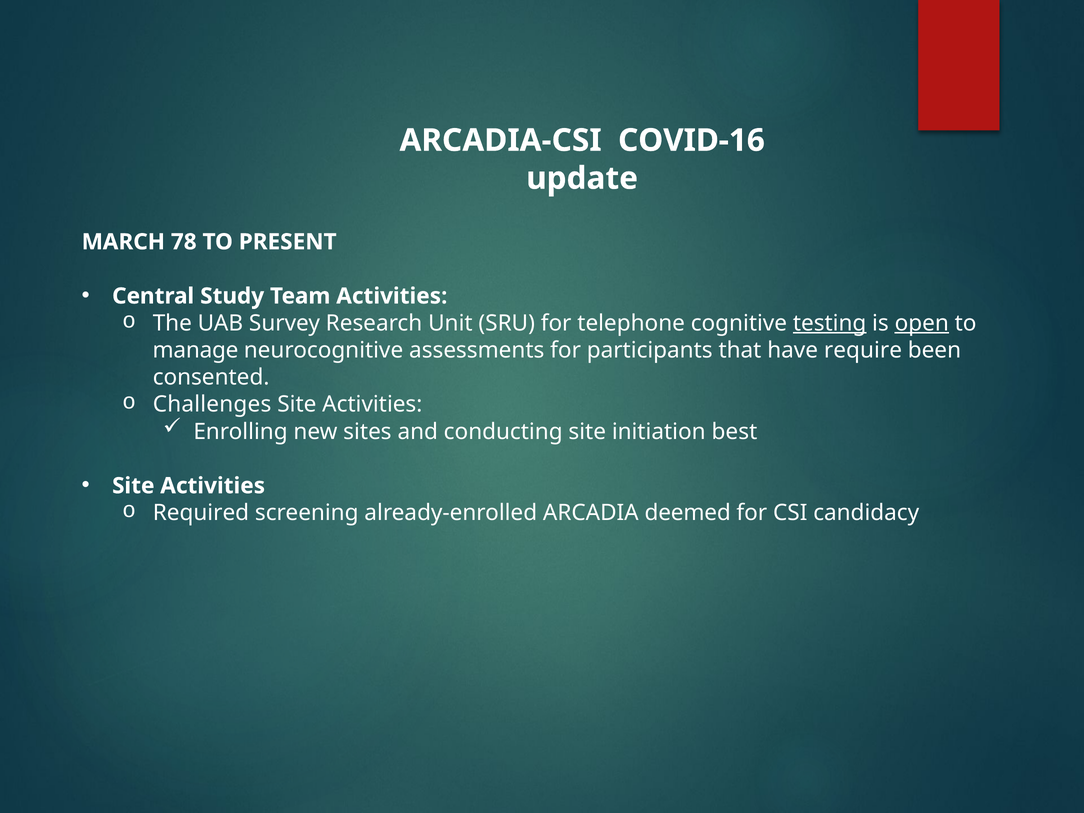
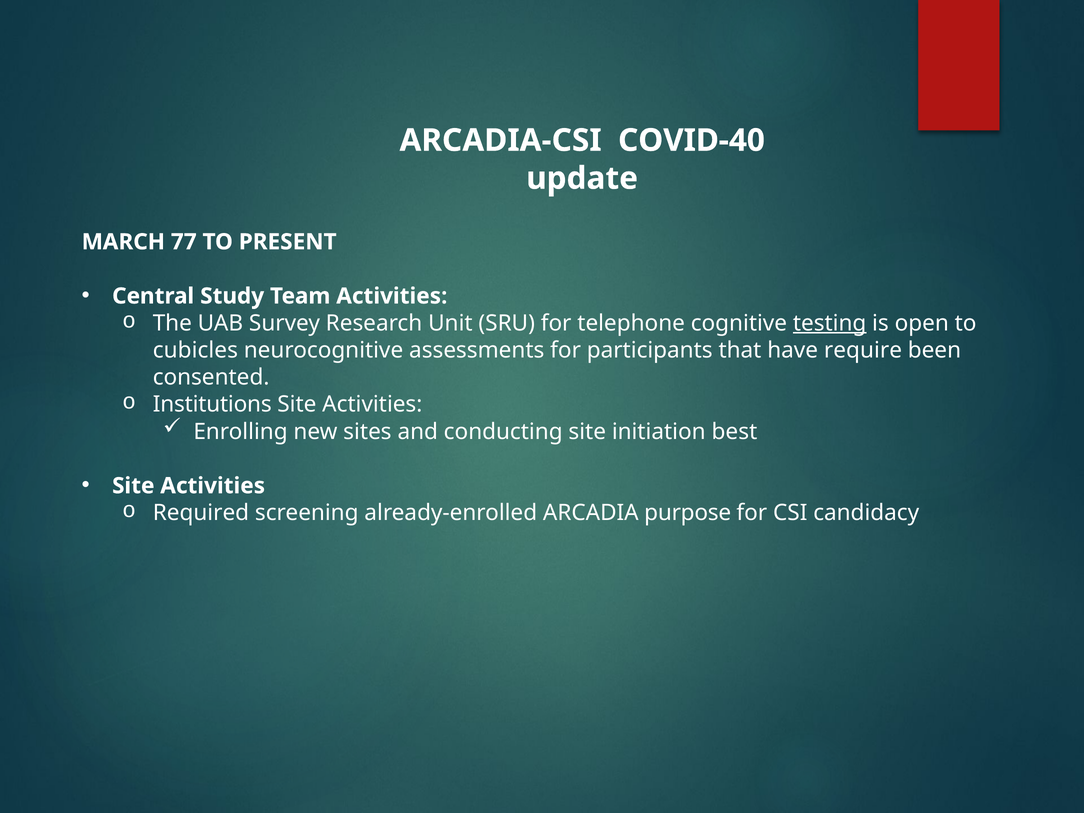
COVID-16: COVID-16 -> COVID-40 (691, 140)
78: 78 -> 77 (184, 242)
open underline: present -> none (922, 323)
manage: manage -> cubicles (195, 350)
Challenges: Challenges -> Institutions (212, 405)
deemed: deemed -> purpose (688, 513)
